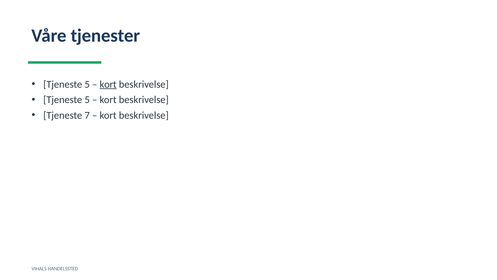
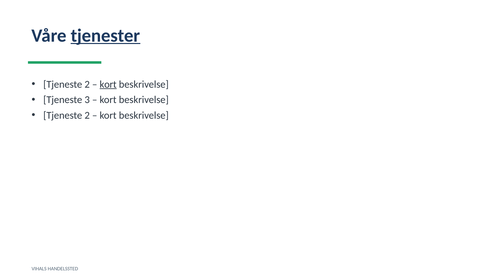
tjenester underline: none -> present (105, 35)
5: 5 -> 2 (87, 84)
5: 5 -> 3 (87, 100)
7: 7 -> 2 (87, 115)
